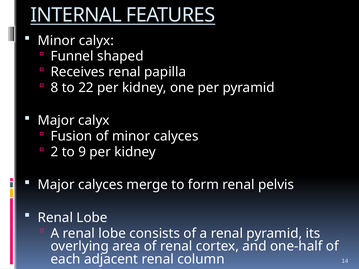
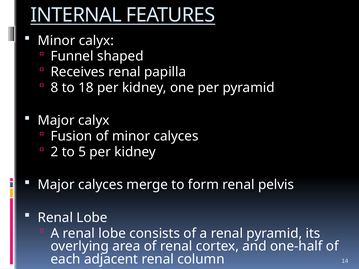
22: 22 -> 18 (86, 88)
9: 9 -> 5 (82, 152)
